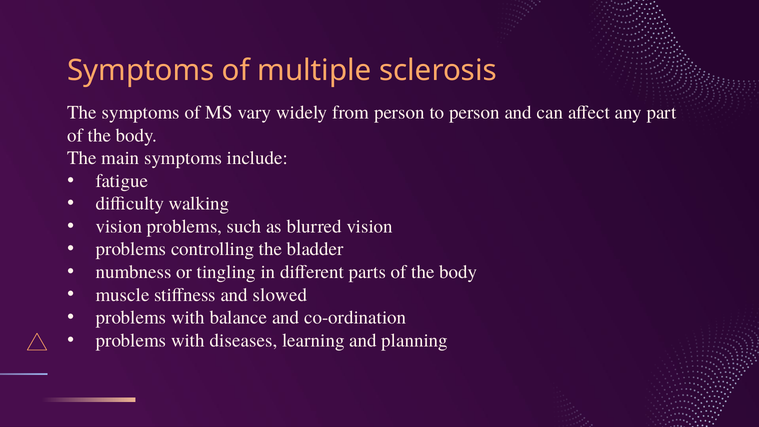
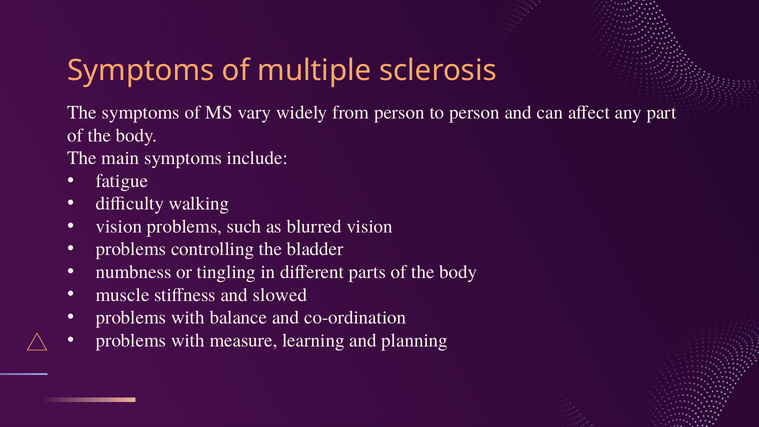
diseases: diseases -> measure (243, 340)
